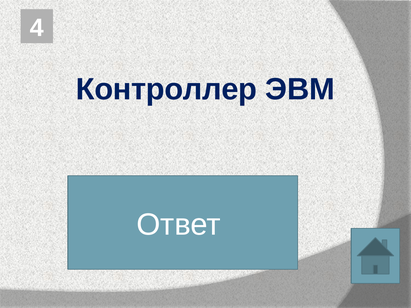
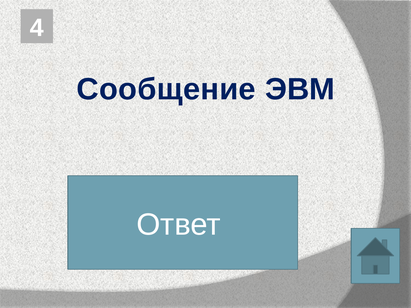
Контроллер: Контроллер -> Сообщение (166, 89)
